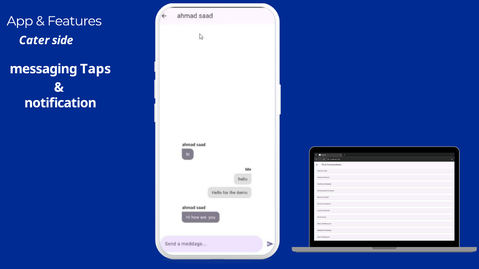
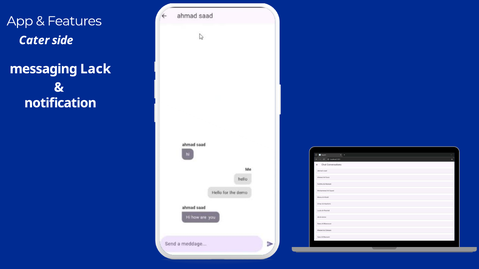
Taps: Taps -> Lack (96, 69)
